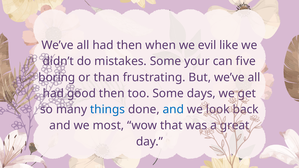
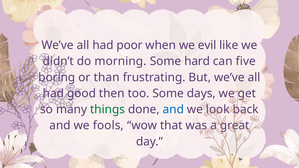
had then: then -> poor (130, 45)
mistakes: mistakes -> morning (120, 61)
your: your -> hard (197, 61)
things colour: blue -> green (108, 110)
most: most -> fools (108, 126)
